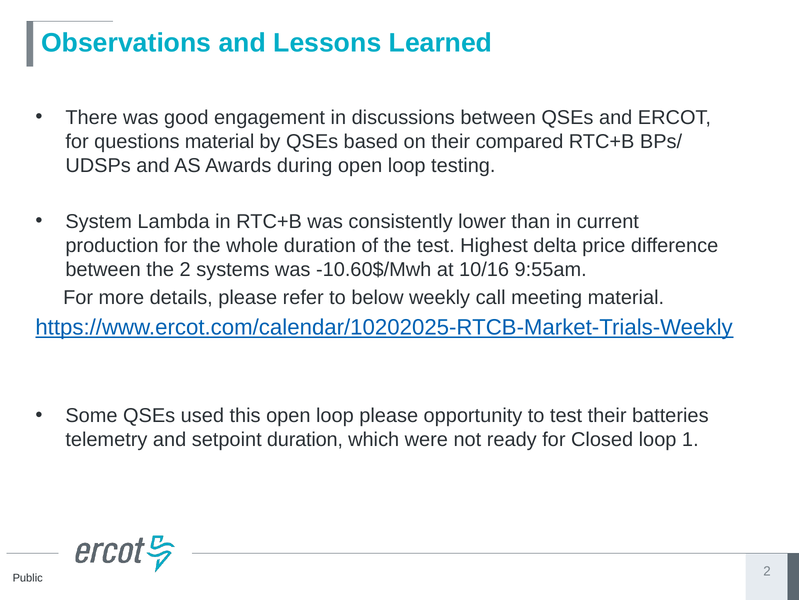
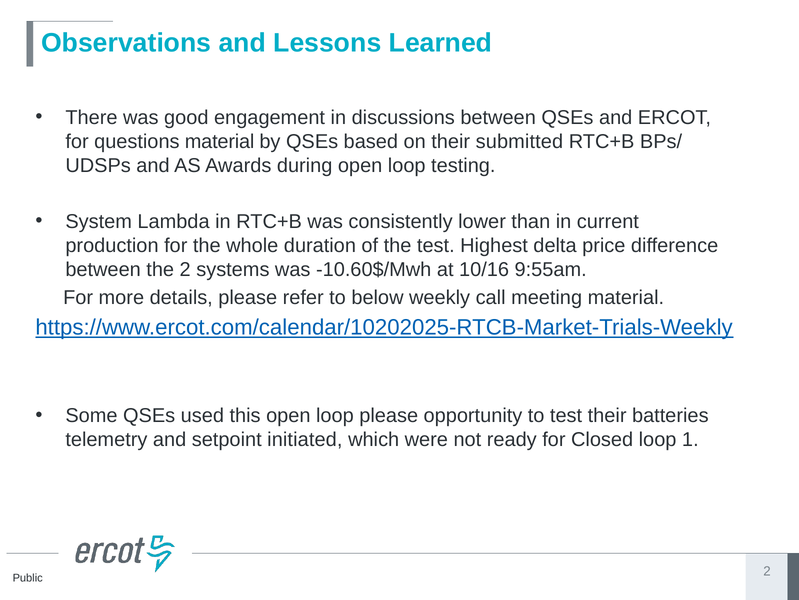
compared: compared -> submitted (519, 141)
setpoint duration: duration -> initiated (305, 439)
